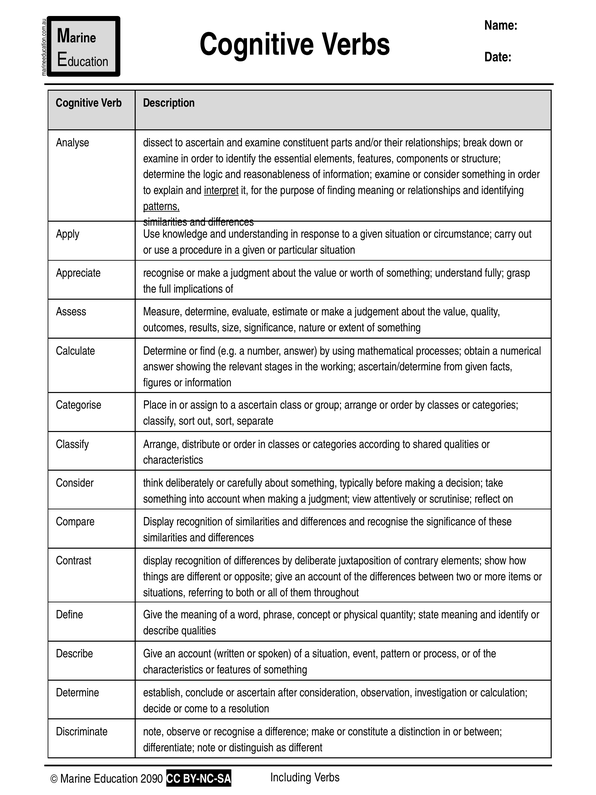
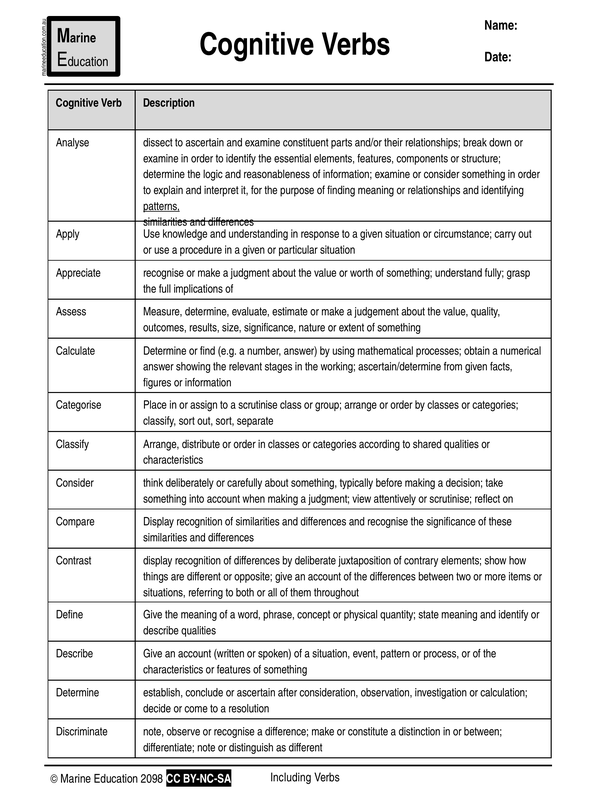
interpret underline: present -> none (221, 190)
a ascertain: ascertain -> scrutinise (258, 405)
2090: 2090 -> 2098 (152, 779)
